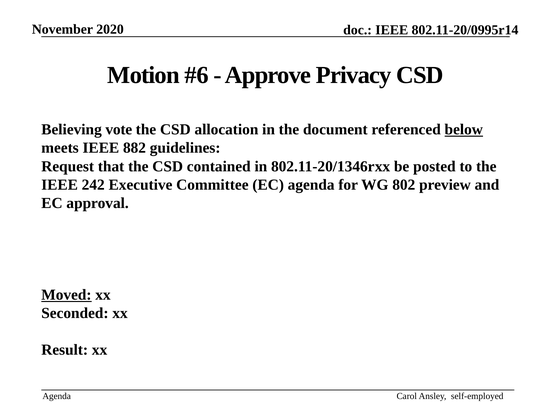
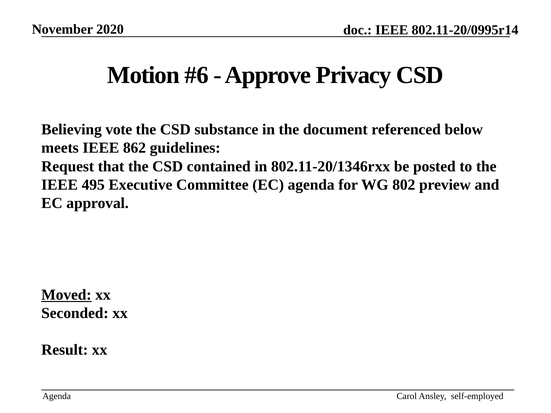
allocation: allocation -> substance (226, 130)
below underline: present -> none (464, 130)
882: 882 -> 862 (134, 148)
242: 242 -> 495 (93, 185)
